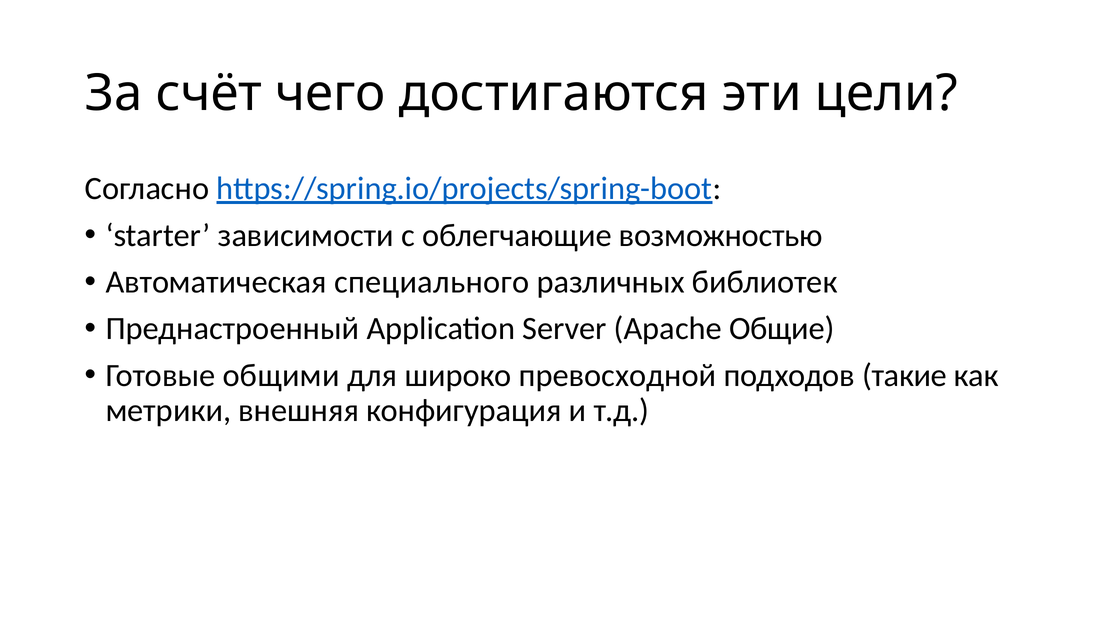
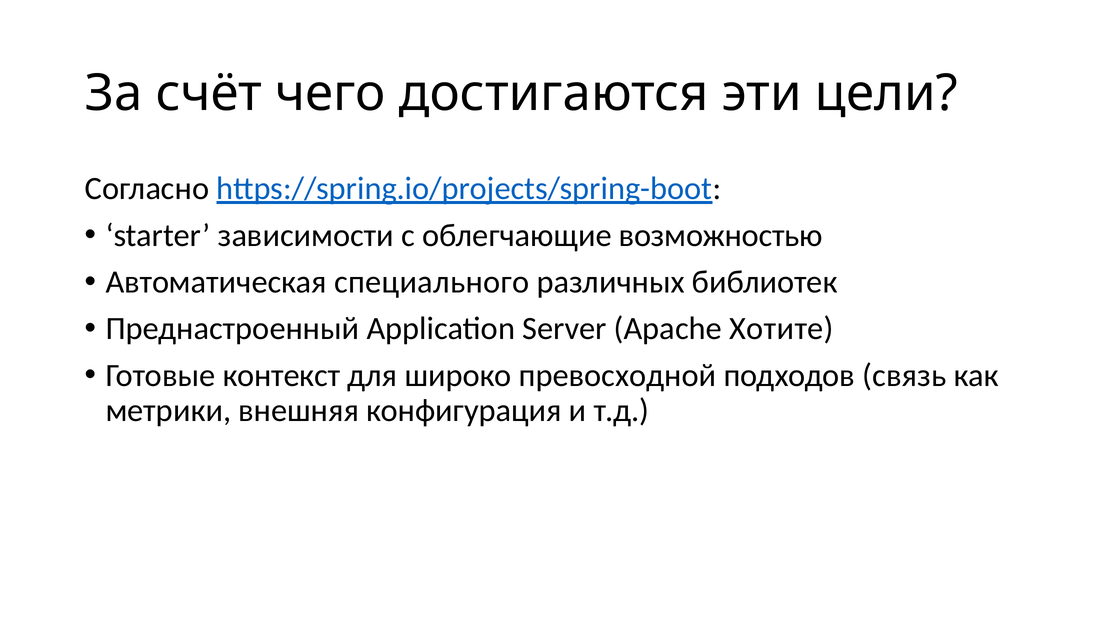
Общие: Общие -> Хотите (781, 329)
общими: общими -> контекст (281, 375)
такие: такие -> связь (904, 375)
